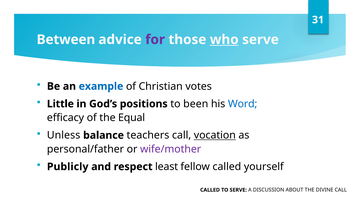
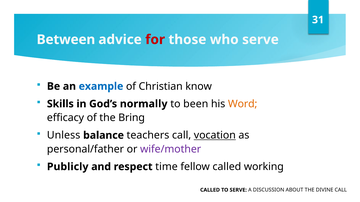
for colour: purple -> red (155, 40)
who underline: present -> none (224, 40)
votes: votes -> know (199, 87)
Little: Little -> Skills (60, 104)
positions: positions -> normally (144, 104)
Word colour: blue -> orange (243, 104)
Equal: Equal -> Bring (132, 118)
least: least -> time (166, 167)
yourself: yourself -> working (264, 167)
